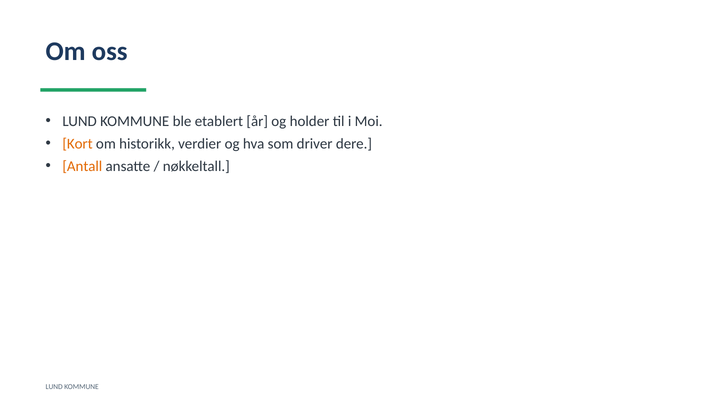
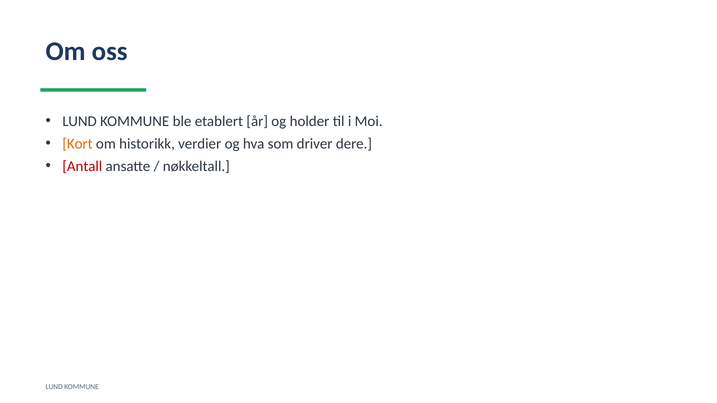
Antall colour: orange -> red (82, 166)
